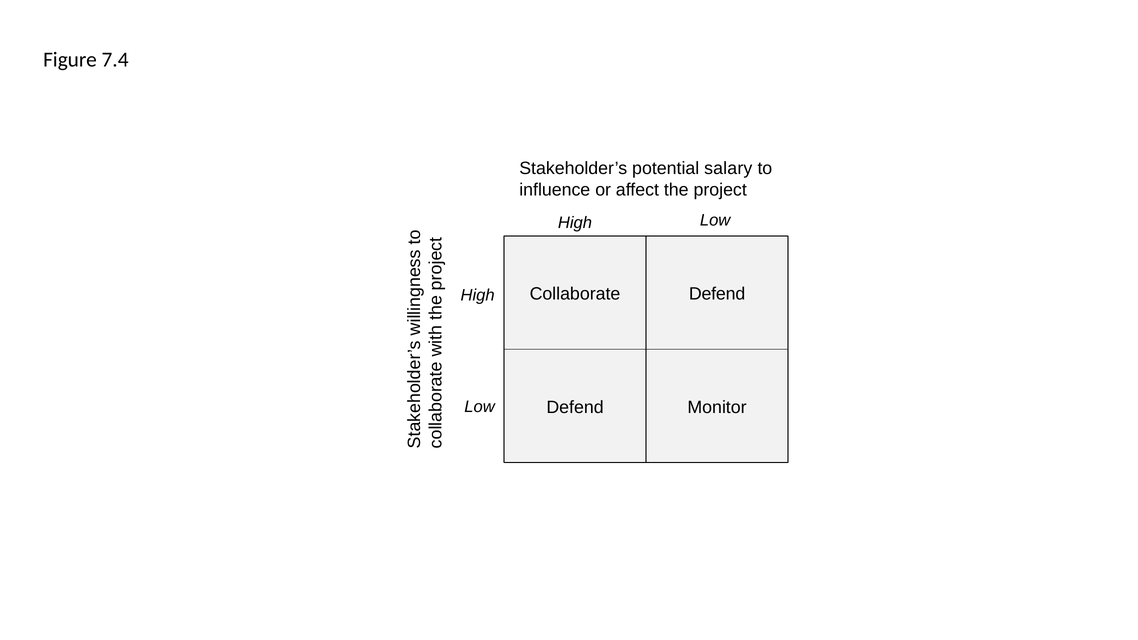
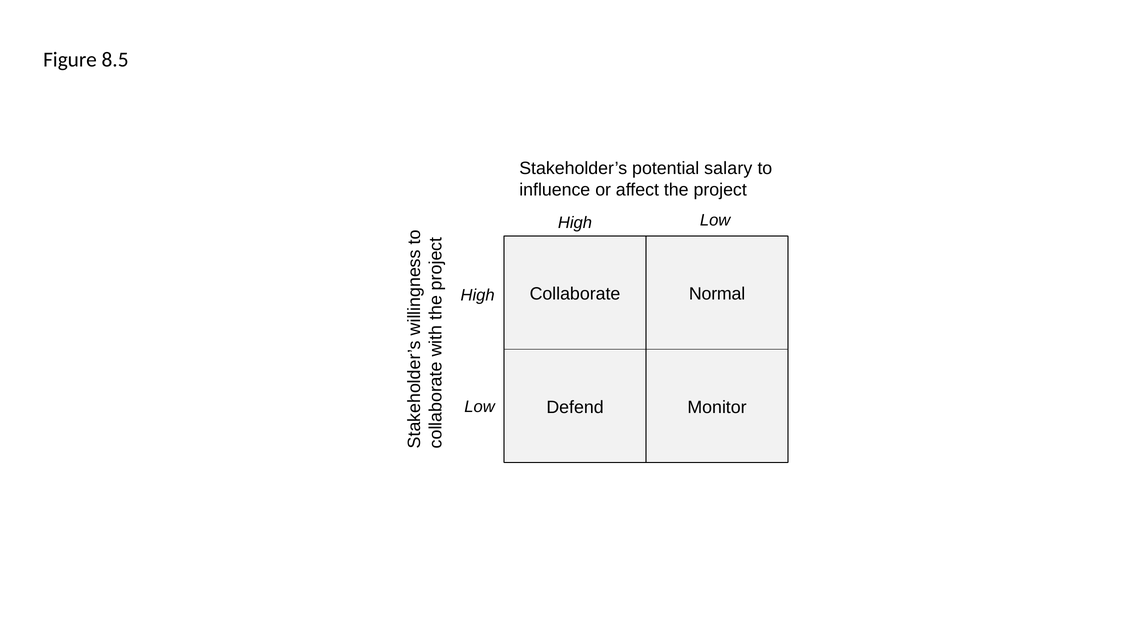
7.4: 7.4 -> 8.5 (115, 60)
Collaborate Defend: Defend -> Normal (717, 294)
